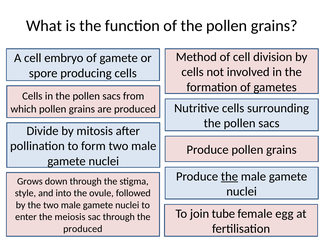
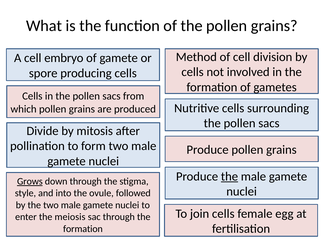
Grows underline: none -> present (30, 181)
join tube: tube -> cells (223, 214)
produced: produced -> formation (83, 229)
